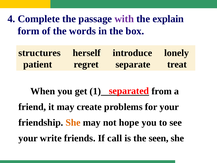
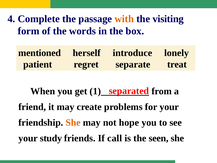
with colour: purple -> orange (124, 19)
explain: explain -> visiting (168, 19)
structures: structures -> mentioned (40, 53)
write: write -> study (51, 138)
